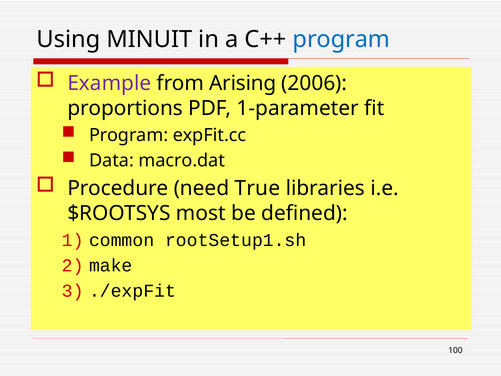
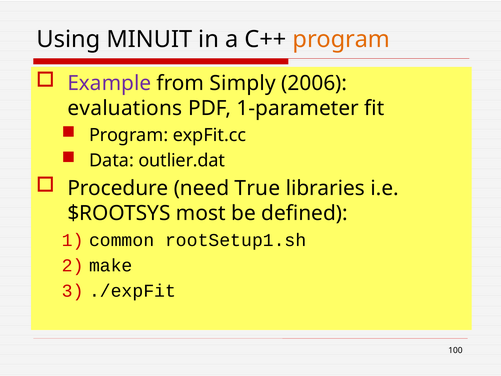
program colour: blue -> orange (341, 39)
Arising: Arising -> Simply (243, 83)
proportions: proportions -> evaluations (125, 108)
macro.dat: macro.dat -> outlier.dat (182, 160)
